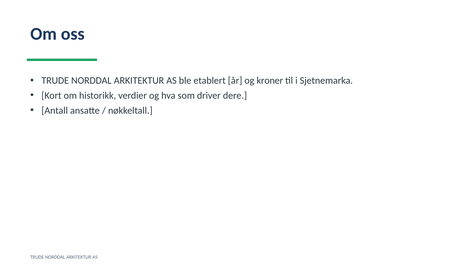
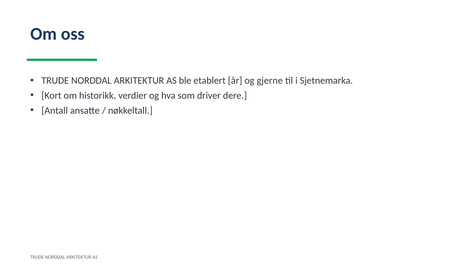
kroner: kroner -> gjerne (270, 81)
